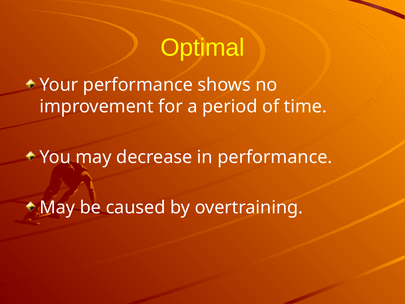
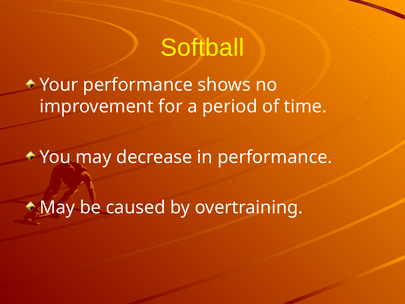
Optimal: Optimal -> Softball (202, 48)
